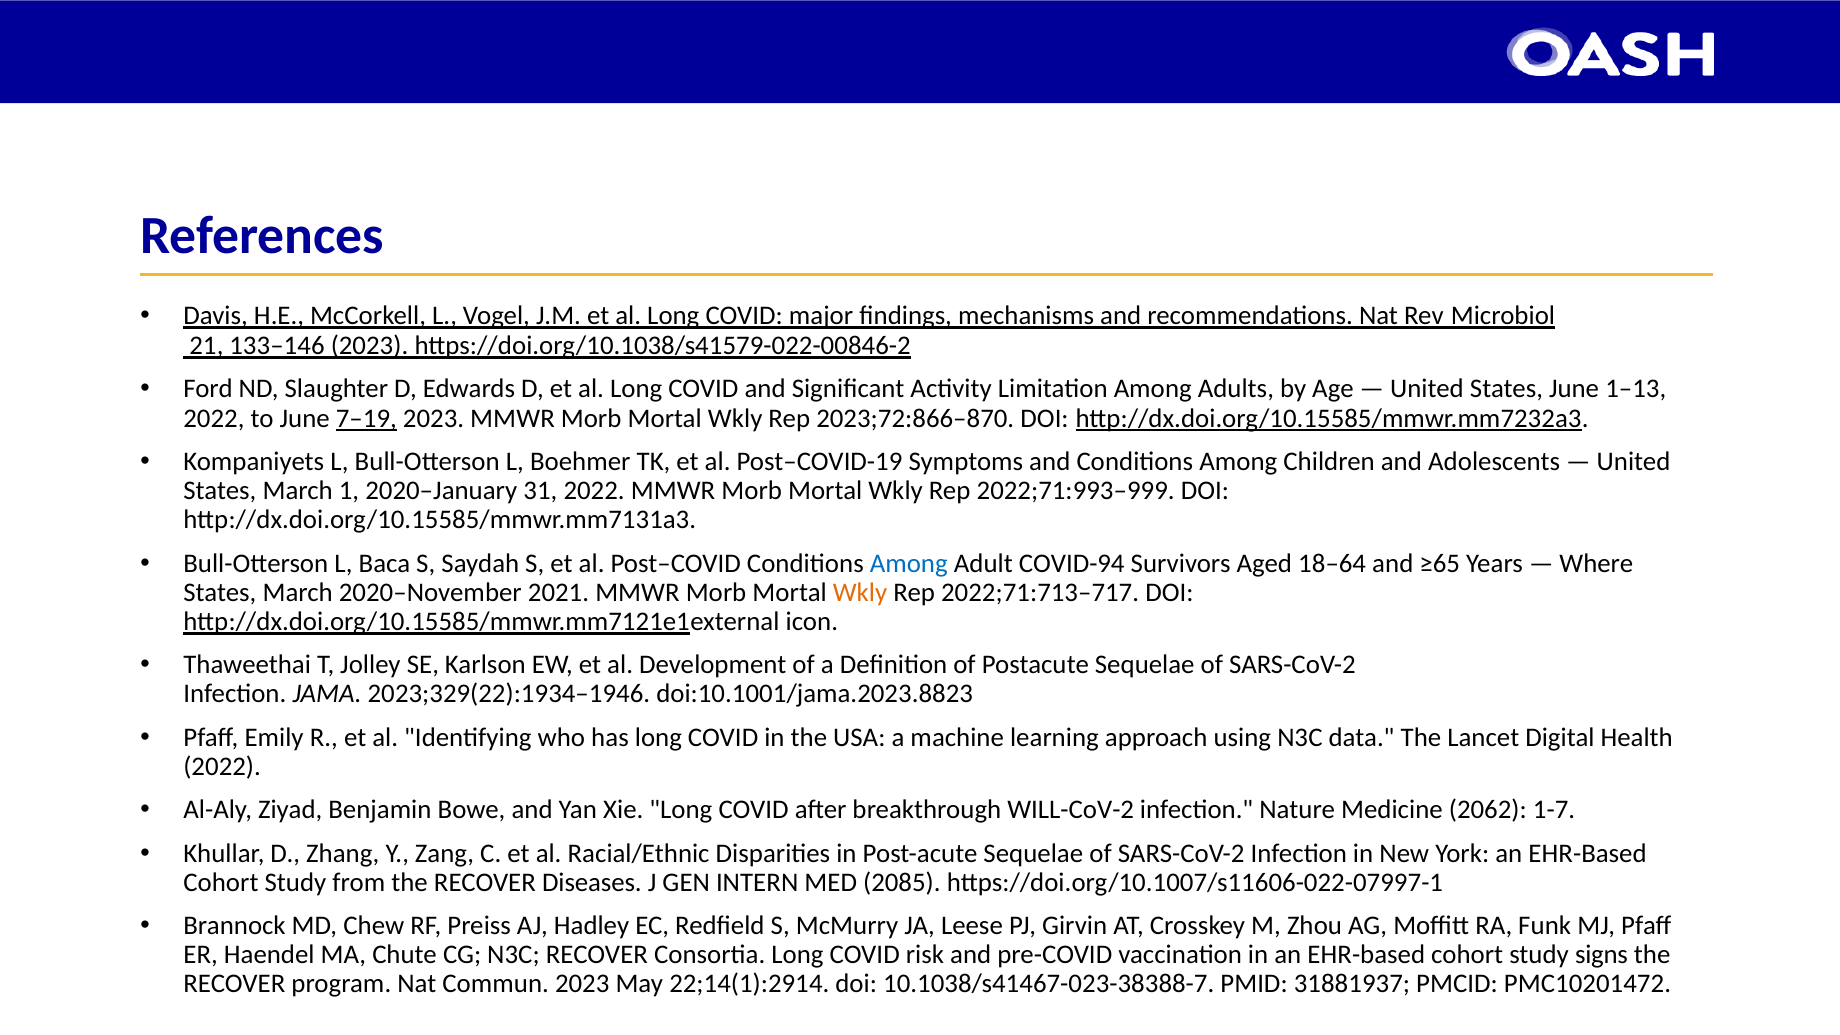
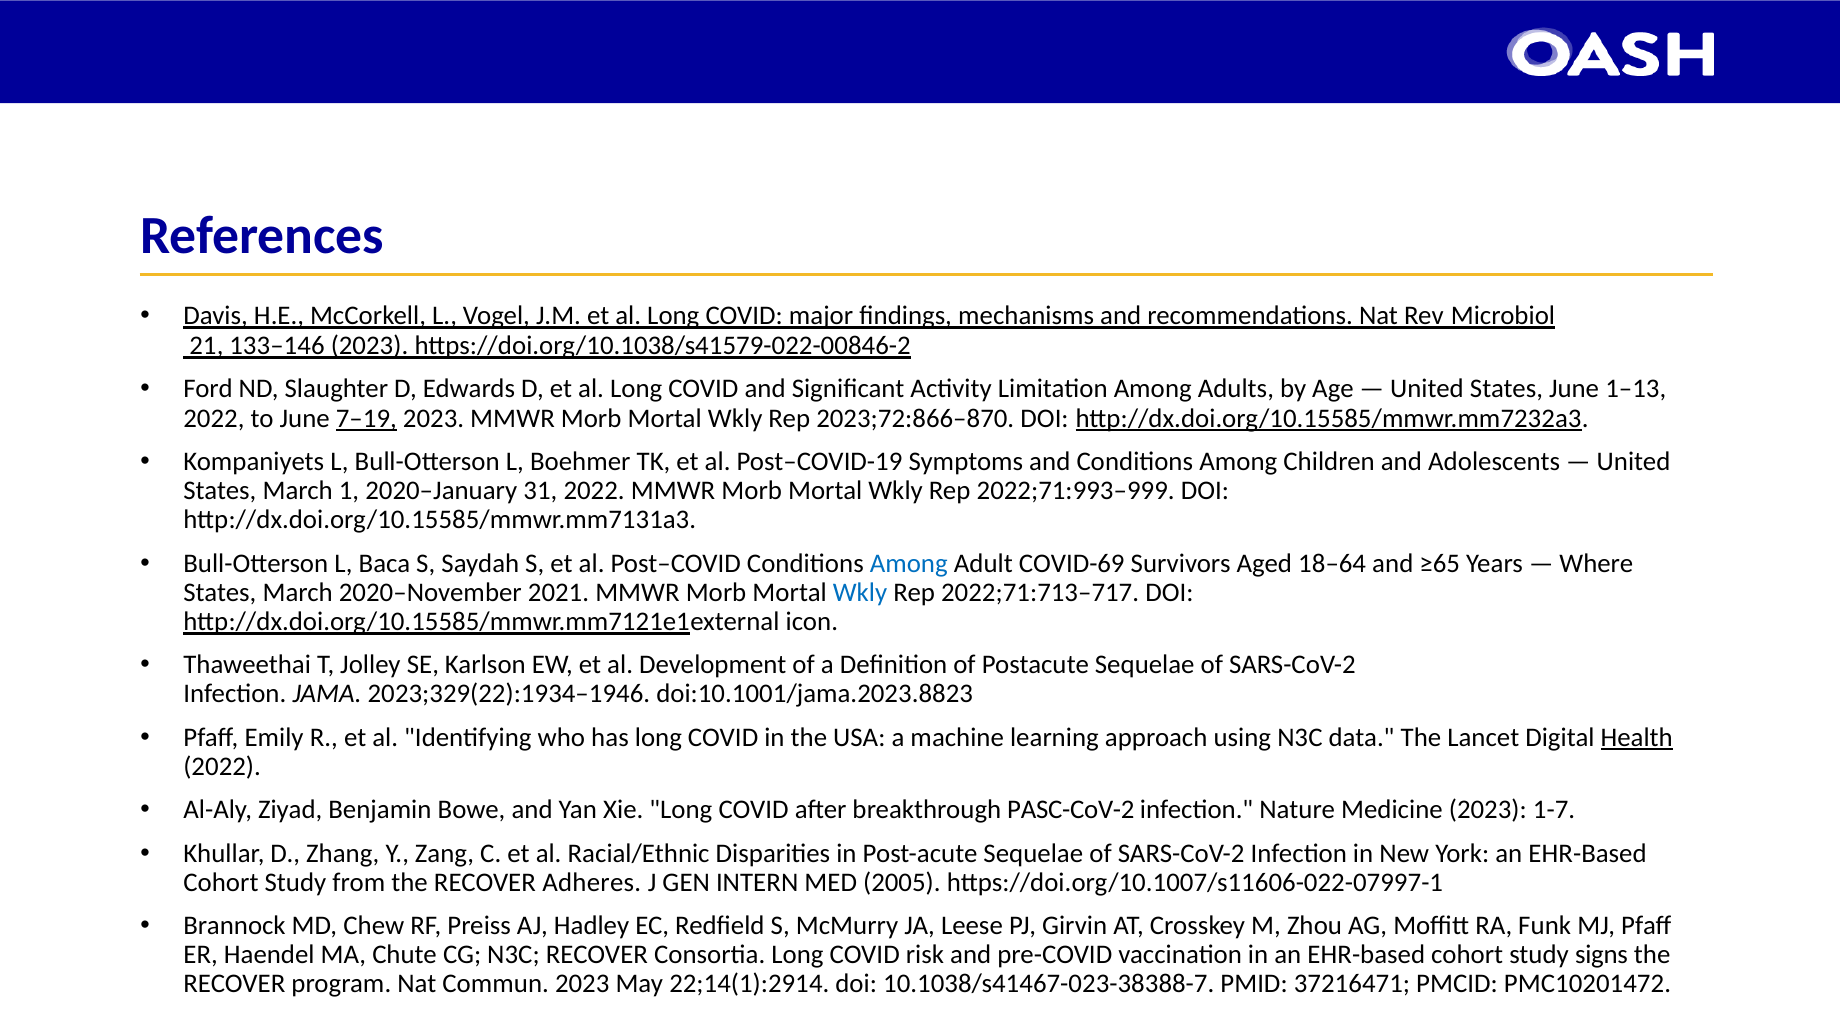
COVID-94: COVID-94 -> COVID-69 (1072, 563)
Wkly colour: orange -> blue (860, 592)
Health underline: none -> present (1637, 737)
WILL-CoV-2: WILL-CoV-2 -> PASC-CoV-2 (1071, 810)
Medicine 2062: 2062 -> 2023 (1488, 810)
Diseases: Diseases -> Adheres (592, 882)
2085: 2085 -> 2005 (902, 882)
31881937: 31881937 -> 37216471 (1352, 984)
